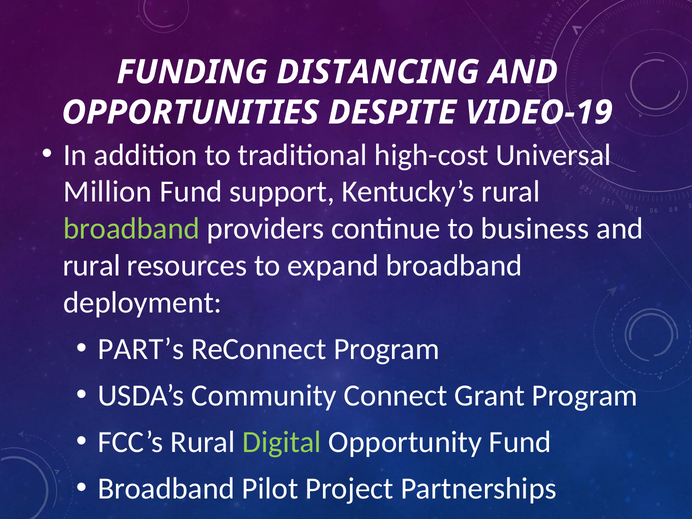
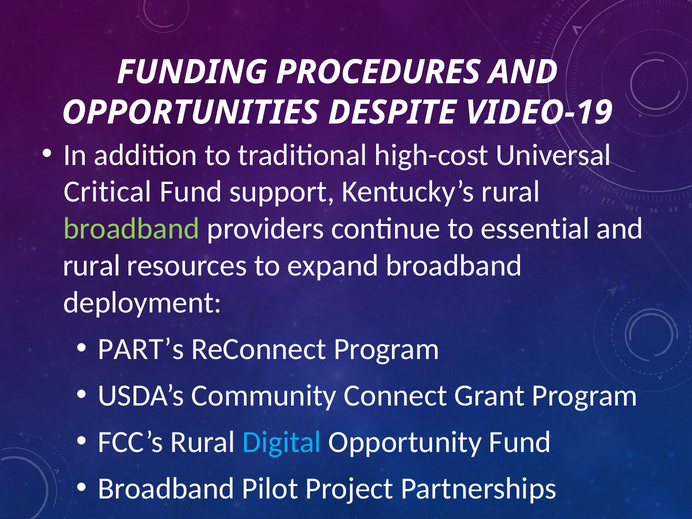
DISTANCING: DISTANCING -> PROCEDURES (378, 72)
Million: Million -> Critical (108, 192)
business: business -> essential (535, 229)
Digital colour: light green -> light blue (282, 442)
